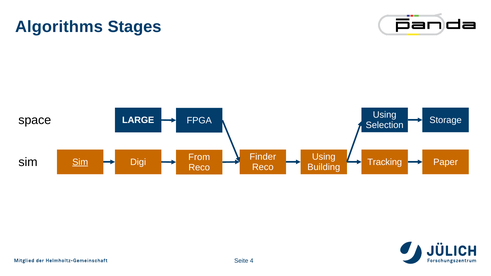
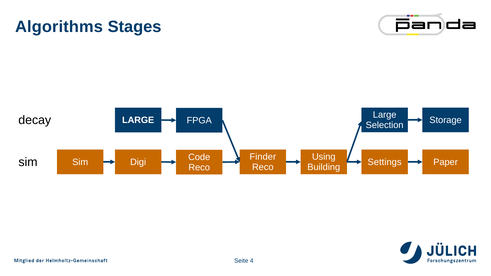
Using: Using -> Large (385, 115)
space: space -> decay (35, 120)
From: From -> Code (199, 157)
Sim underline: present -> none (80, 162)
Tracking: Tracking -> Settings (385, 162)
